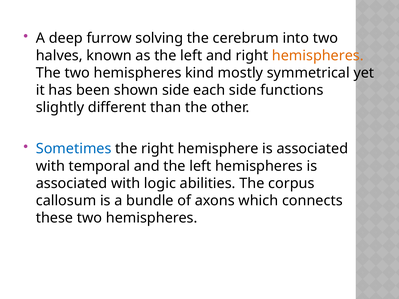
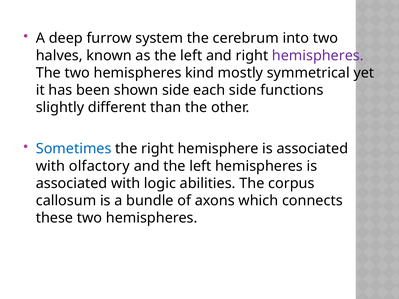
solving: solving -> system (159, 38)
hemispheres colour: orange -> purple (318, 56)
temporal: temporal -> olfactory (99, 166)
